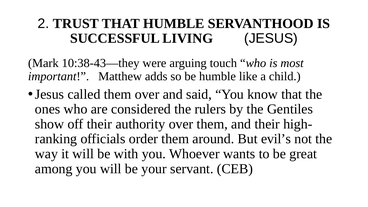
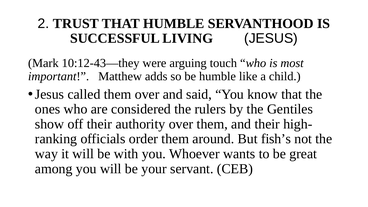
10:38-43—they: 10:38-43—they -> 10:12-43—they (101, 63)
evil’s: evil’s -> fish’s (276, 139)
